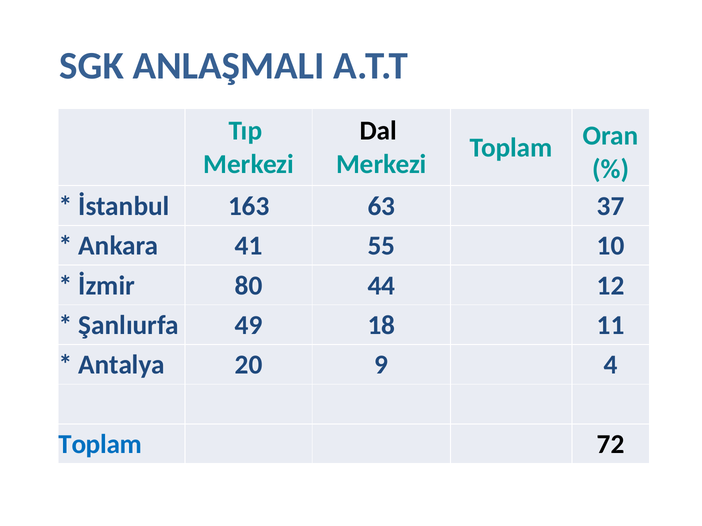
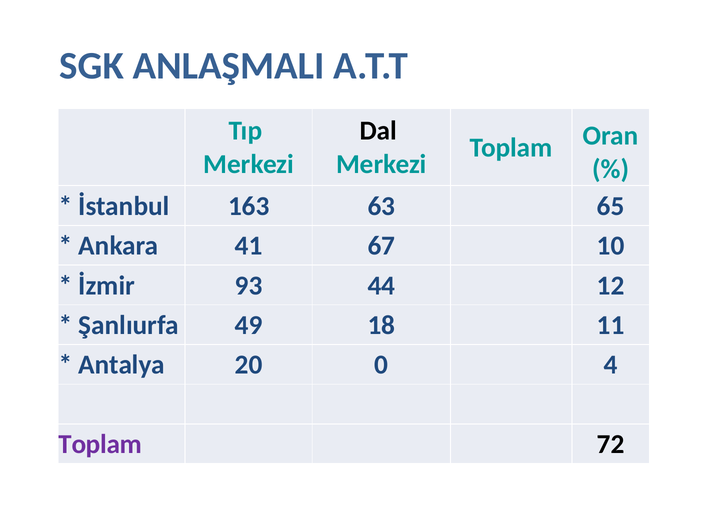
37: 37 -> 65 (611, 206)
55: 55 -> 67 (381, 246)
80: 80 -> 93 (249, 286)
9: 9 -> 0 (381, 365)
Toplam colour: blue -> purple (100, 445)
